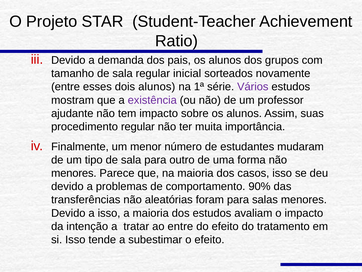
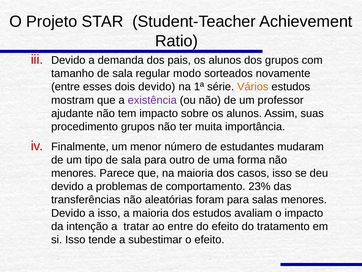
inicial: inicial -> modo (187, 73)
dois alunos: alunos -> devido (157, 87)
Vários colour: purple -> orange (253, 87)
procedimento regular: regular -> grupos (138, 126)
90%: 90% -> 23% (260, 186)
